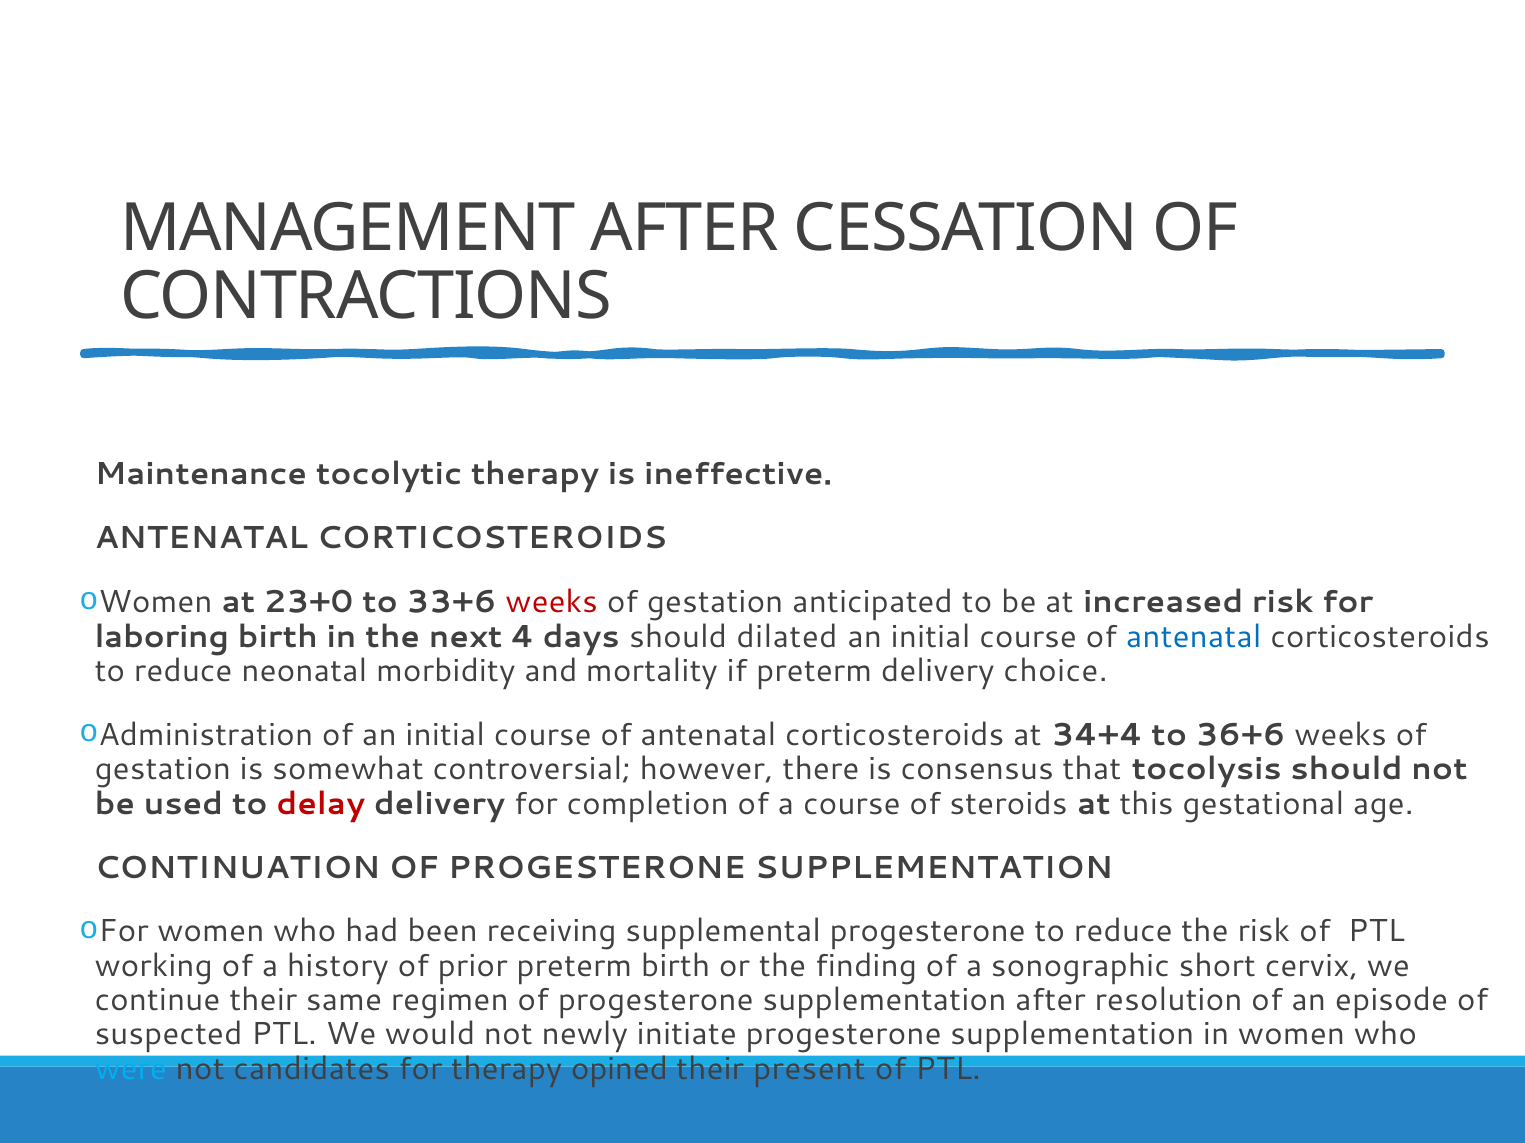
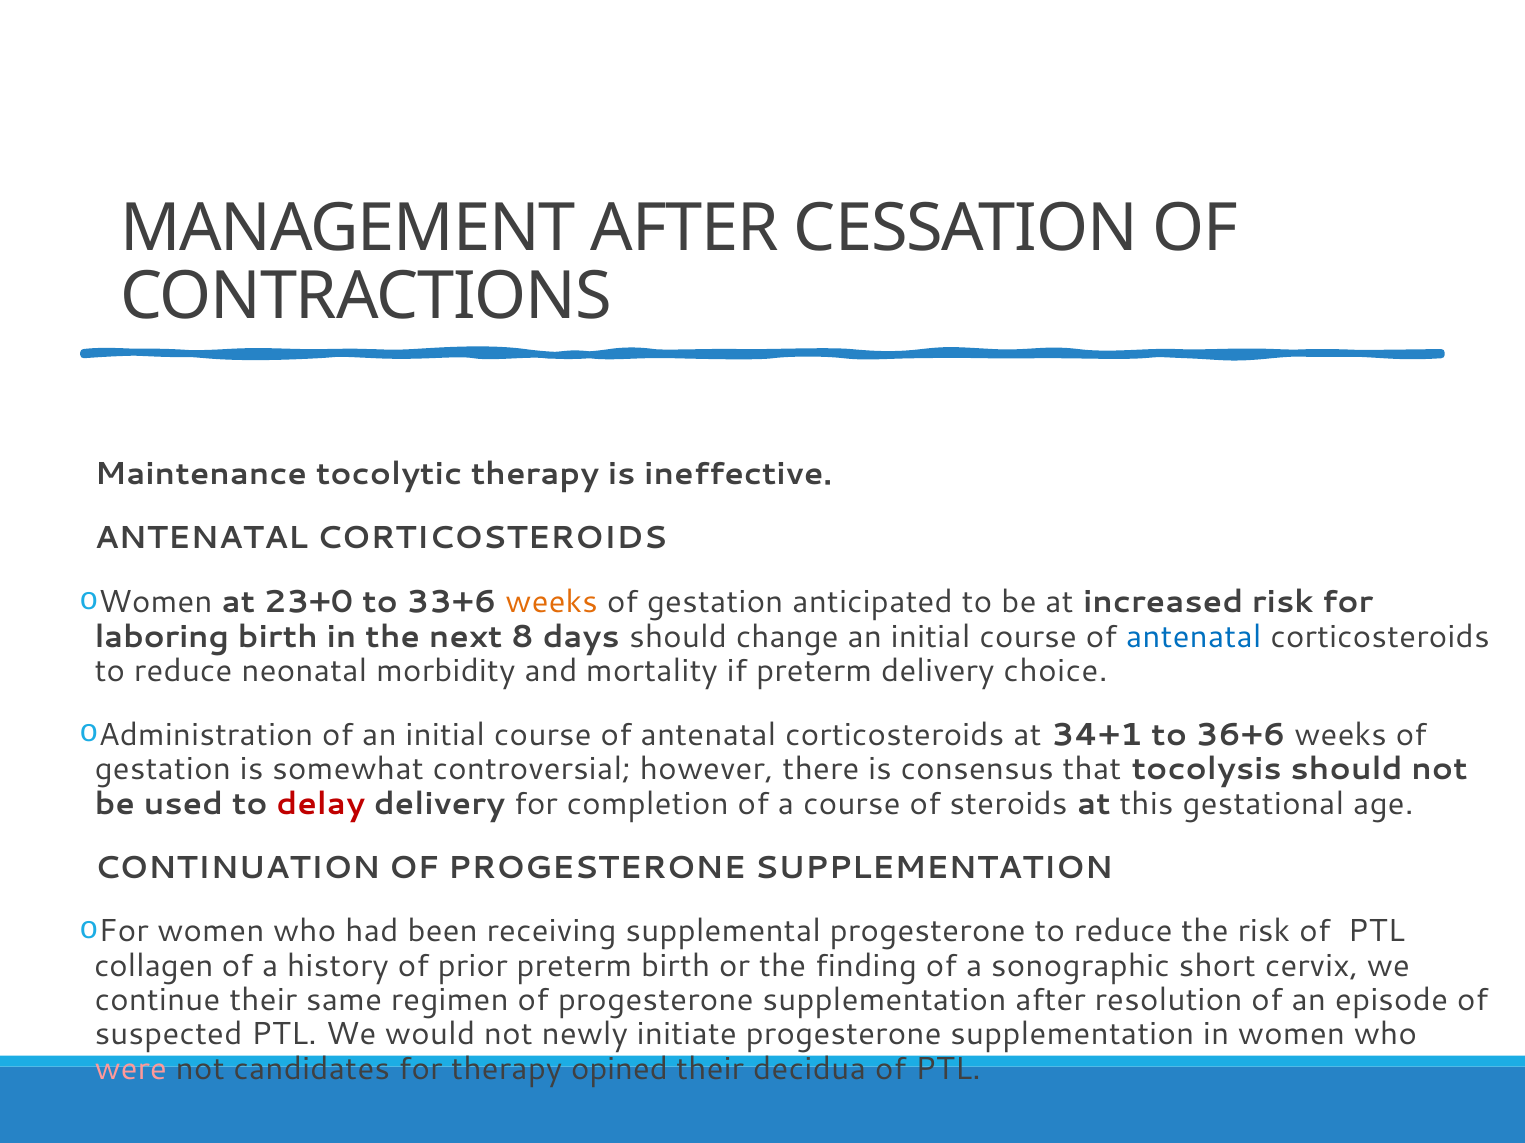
weeks colour: red -> orange (552, 603)
4: 4 -> 8 (522, 637)
dilated: dilated -> change (787, 637)
34+4: 34+4 -> 34+1 (1097, 735)
working: working -> collagen (154, 966)
were colour: light blue -> pink (131, 1070)
present: present -> decidua (809, 1070)
